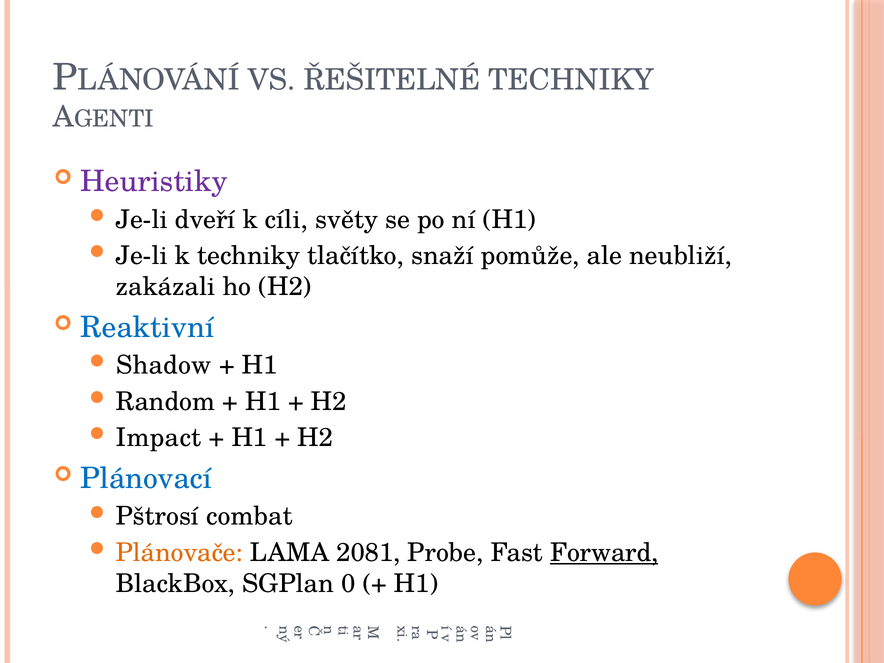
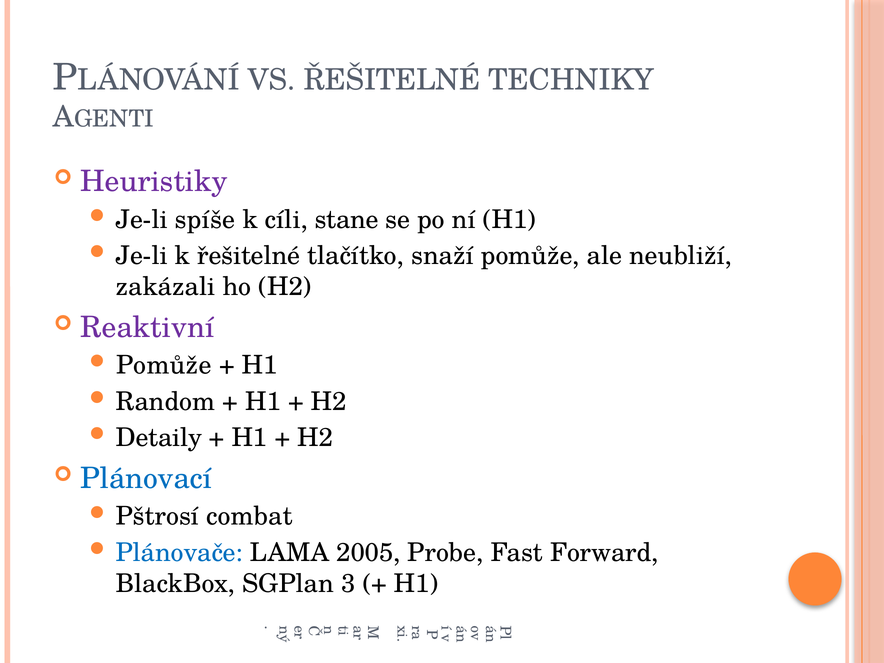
dveří: dveří -> spíše (205, 220)
světy: světy -> stane (347, 220)
k techniky: techniky -> řešitelné (249, 256)
Reaktivní colour: blue -> purple (147, 327)
Shadow: Shadow -> Pomůže (164, 365)
Impact: Impact -> Detaily (159, 438)
Plánovače colour: orange -> blue (179, 553)
2081: 2081 -> 2005 (368, 553)
Forward underline: present -> none (604, 553)
0: 0 -> 3 (348, 583)
